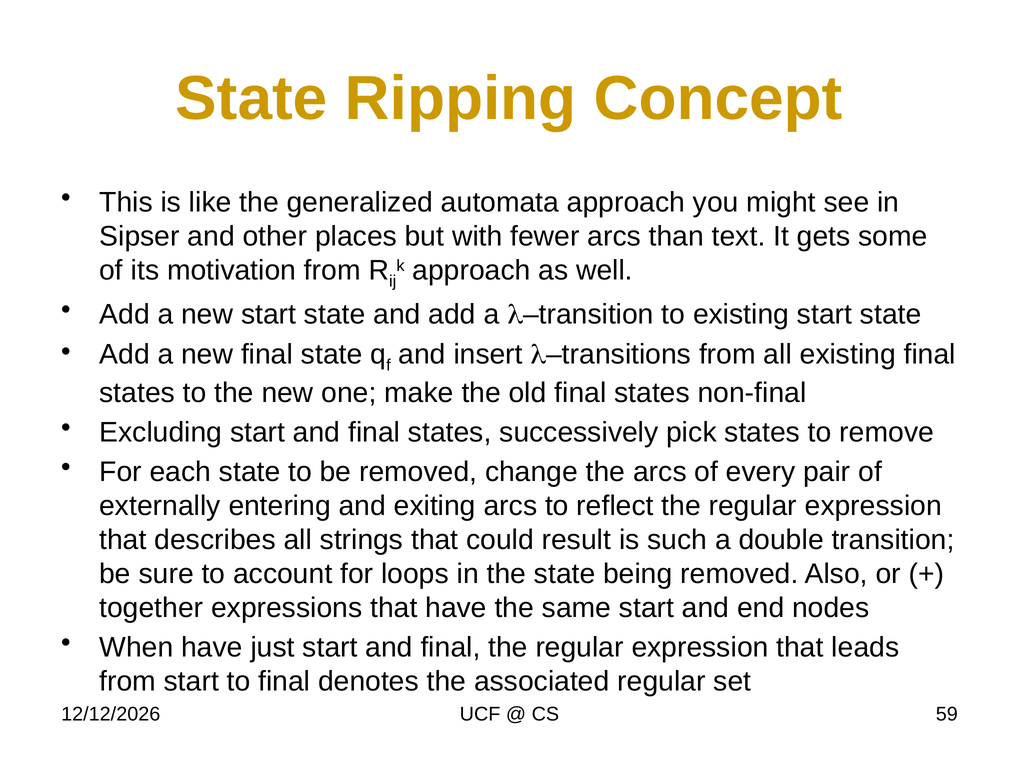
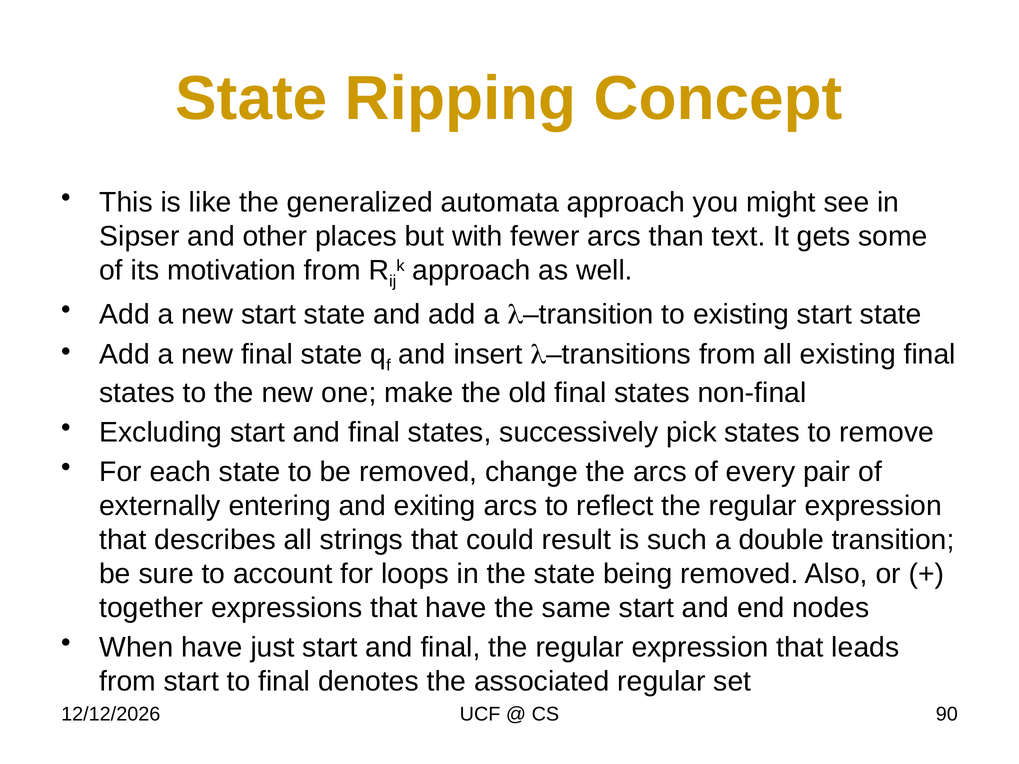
59: 59 -> 90 (947, 714)
